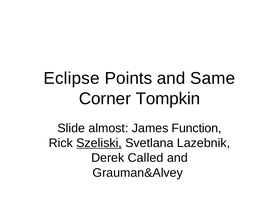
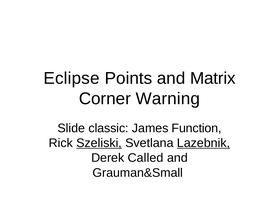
Same: Same -> Matrix (213, 78)
Tompkin: Tompkin -> Warning (168, 99)
almost: almost -> classic (109, 128)
Lazebnik underline: none -> present (203, 143)
Grauman&Alvey: Grauman&Alvey -> Grauman&Small (138, 173)
